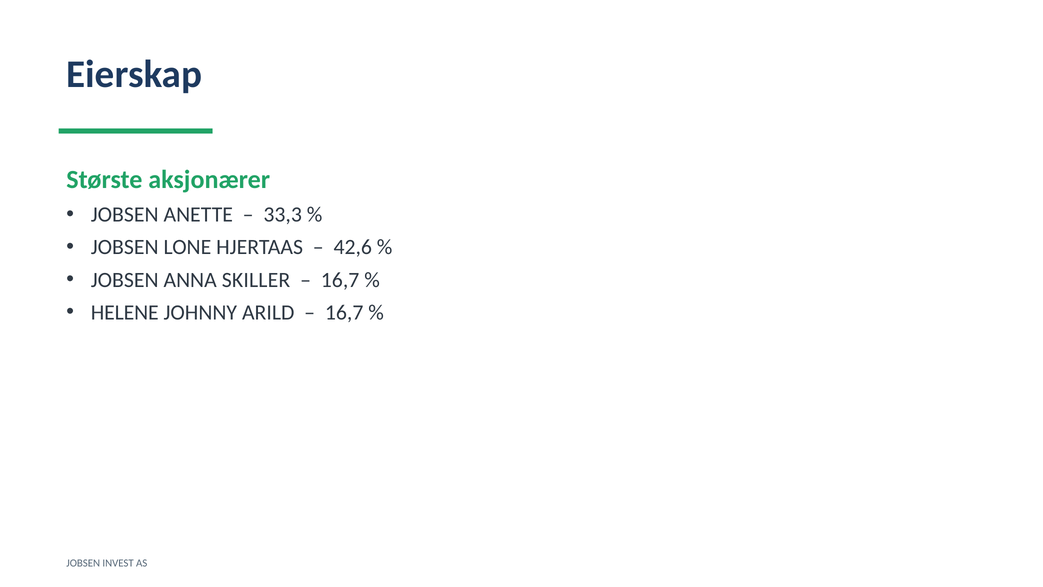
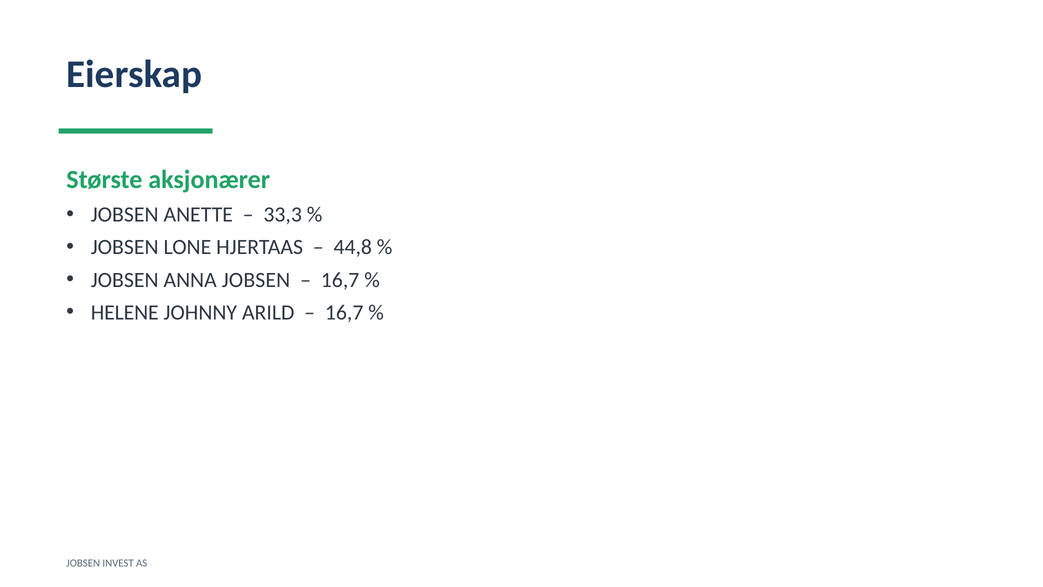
42,6: 42,6 -> 44,8 (353, 247)
ANNA SKILLER: SKILLER -> JOBSEN (256, 280)
